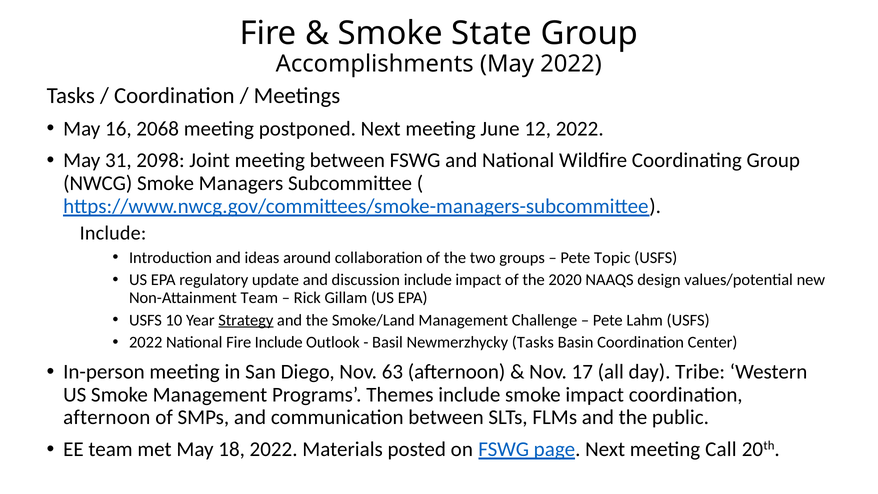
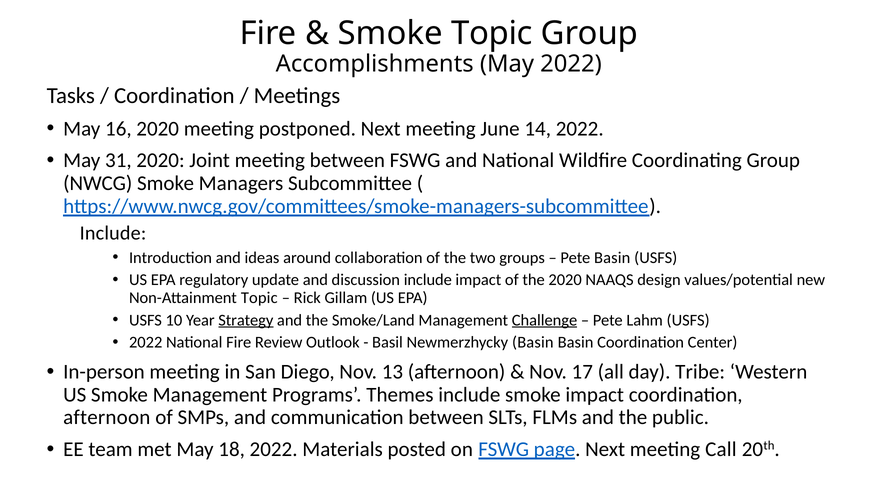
Smoke State: State -> Topic (492, 33)
16 2068: 2068 -> 2020 (158, 129)
12: 12 -> 14 (538, 129)
31 2098: 2098 -> 2020 (160, 160)
Pete Topic: Topic -> Basin (612, 258)
Non-Attainment Team: Team -> Topic (259, 298)
Challenge underline: none -> present (545, 320)
Fire Include: Include -> Review (279, 342)
Newmerzhycky Tasks: Tasks -> Basin (533, 342)
63: 63 -> 13 (392, 372)
